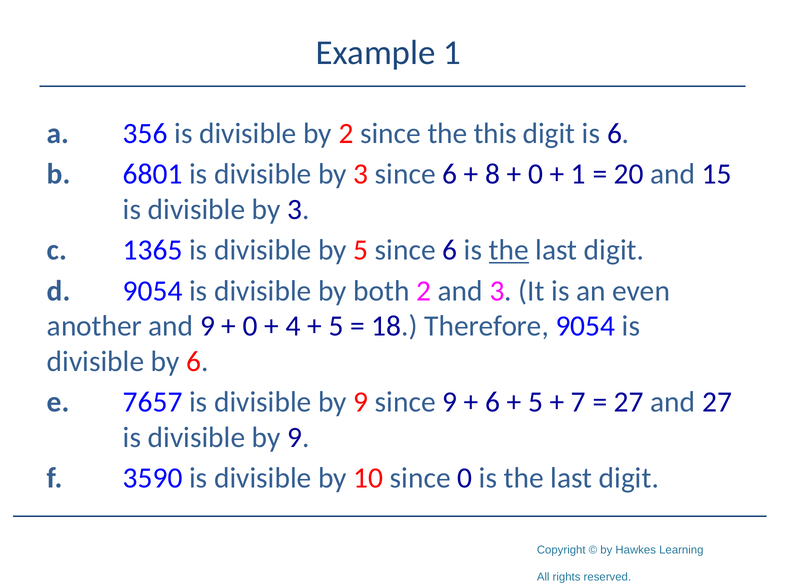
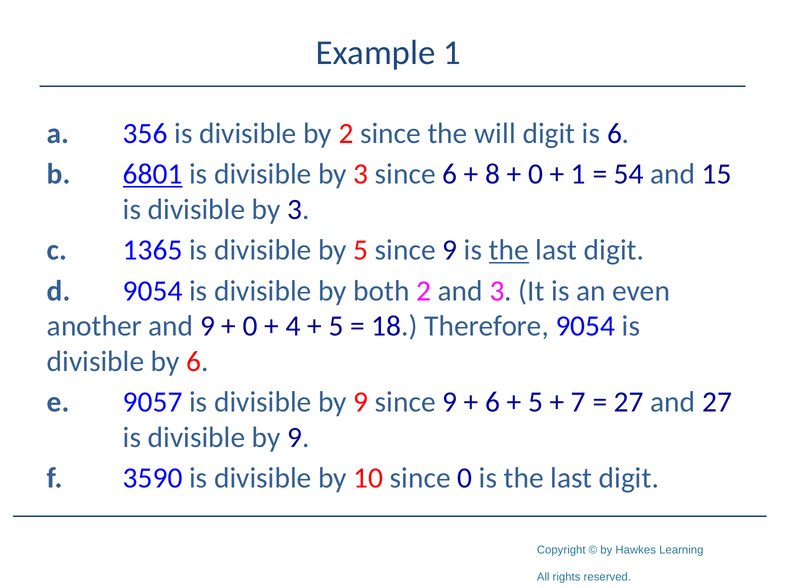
this: this -> will (495, 133)
6801 underline: none -> present (153, 174)
20: 20 -> 54 (629, 174)
5 since 6: 6 -> 9 (450, 250)
7657: 7657 -> 9057 (153, 403)
